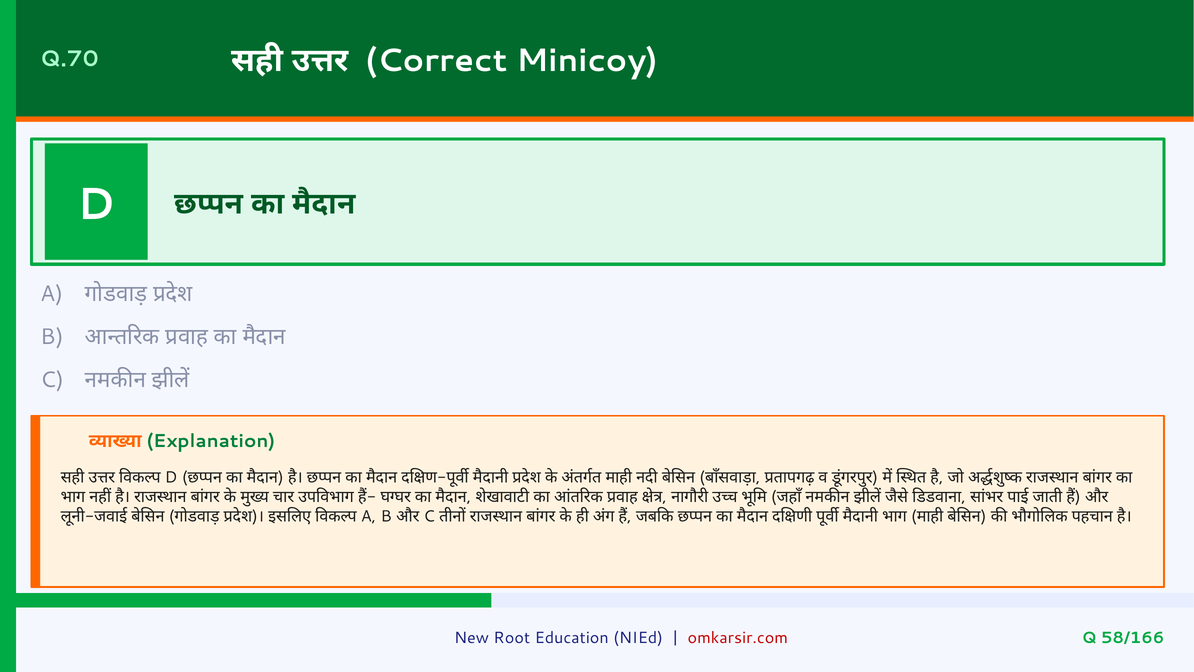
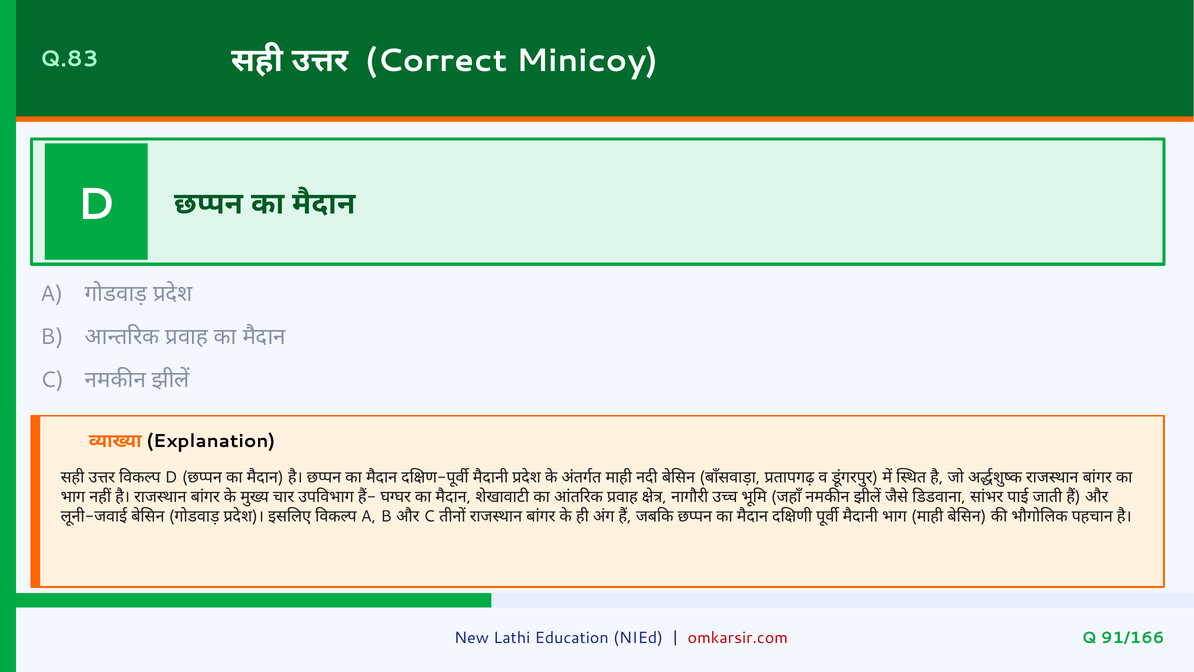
Q.70: Q.70 -> Q.83 (69, 59)
Explanation colour: green -> black (211, 441)
Root: Root -> Lathi (512, 638)
58/166: 58/166 -> 91/166 (1133, 638)
